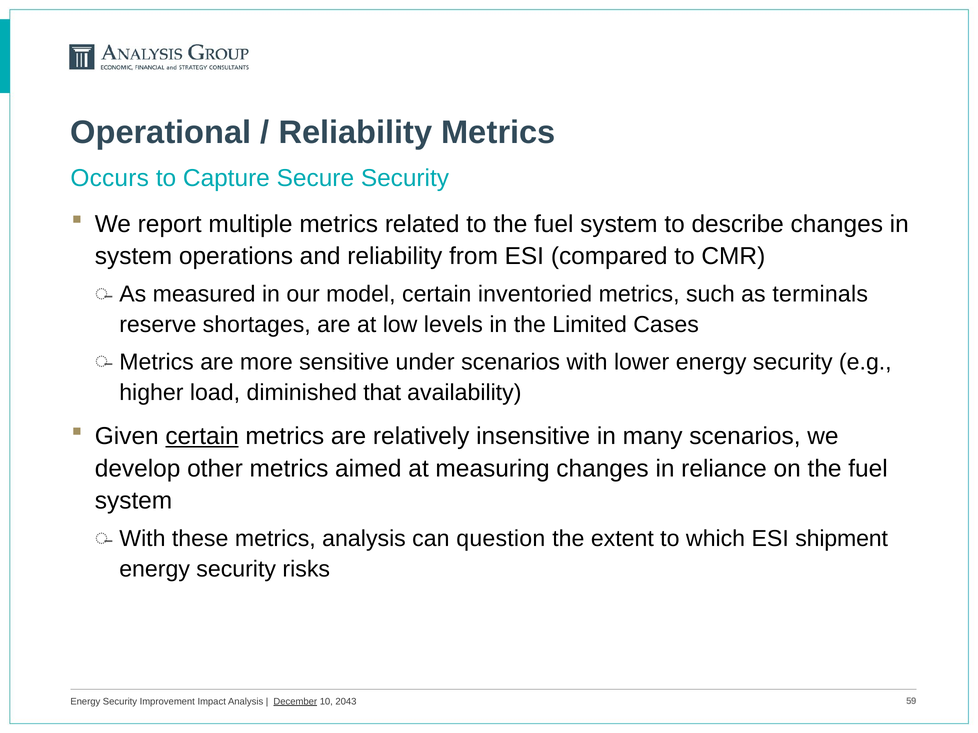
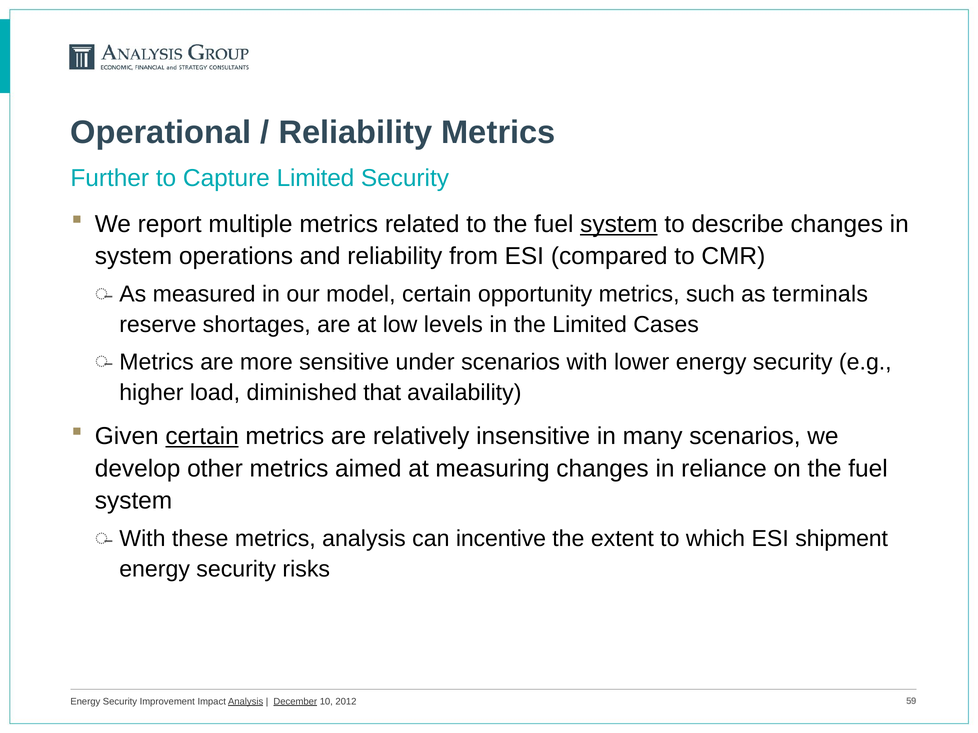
Occurs: Occurs -> Further (110, 178)
Capture Secure: Secure -> Limited (316, 178)
system underline: none -> present (619, 224)
inventoried: inventoried -> opportunity (535, 295)
question: question -> incentive (501, 539)
Analysis underline: none -> present (246, 702)
2043: 2043 -> 2012 (346, 702)
